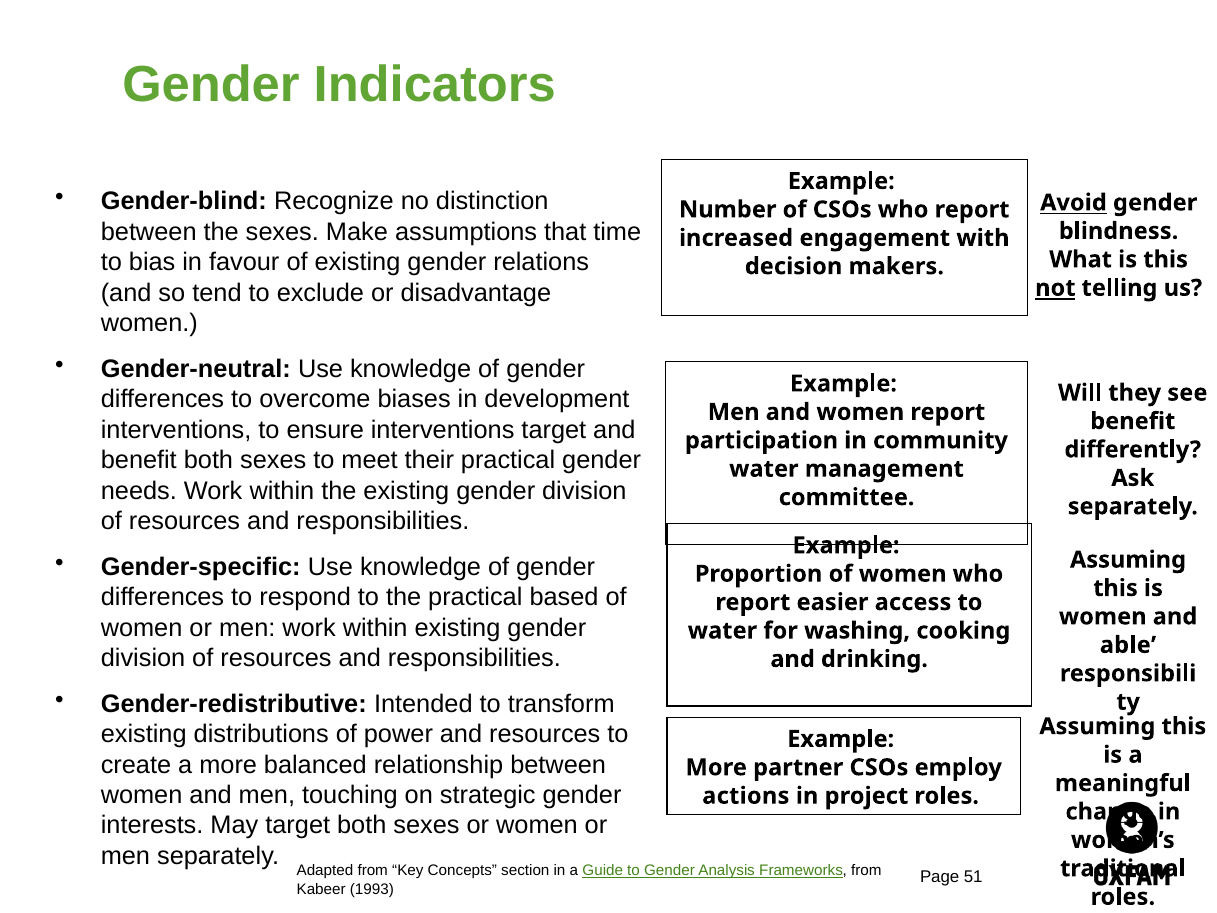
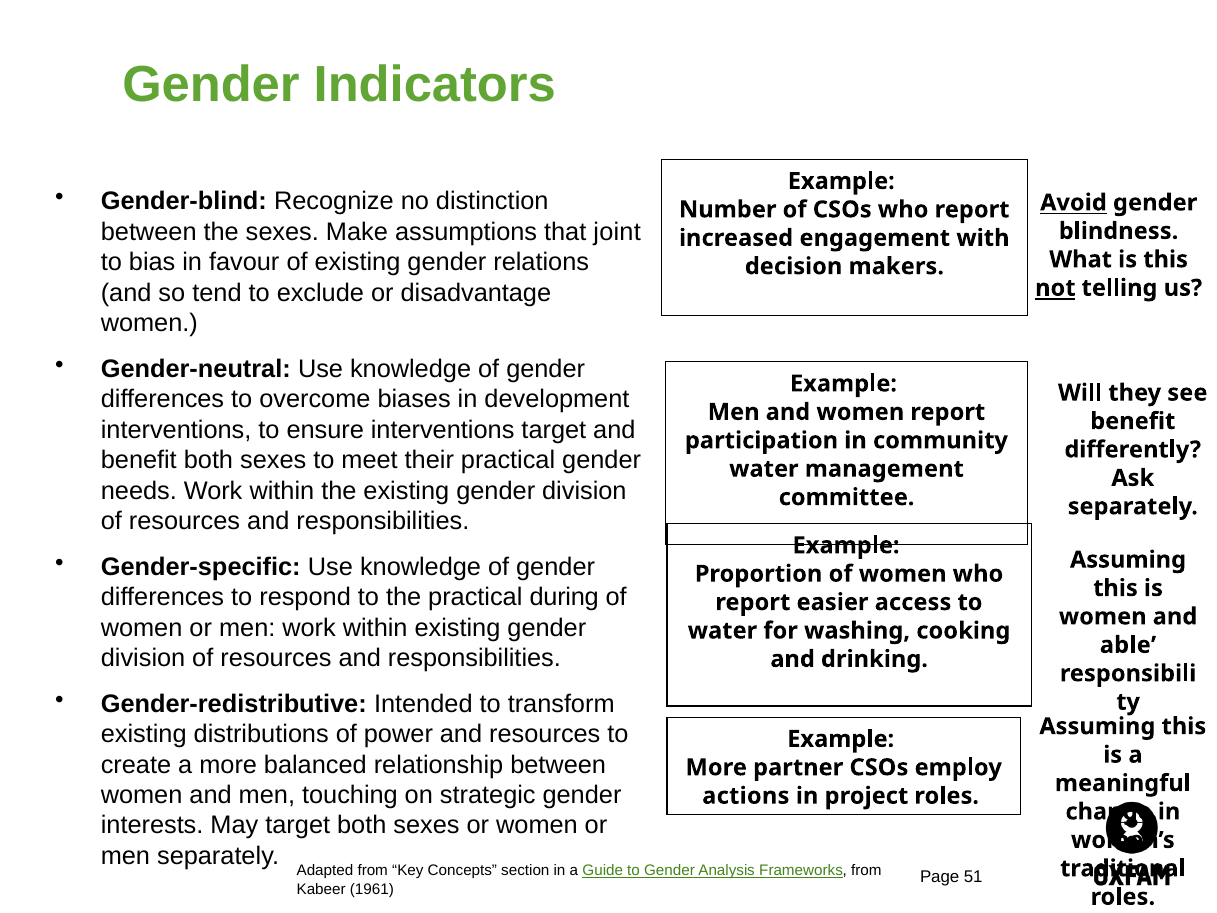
time: time -> joint (617, 232)
based: based -> during (564, 597)
1993: 1993 -> 1961 (372, 889)
